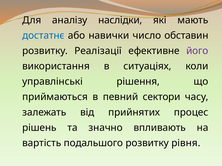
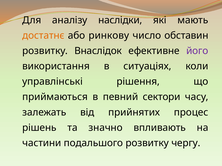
достатнє colour: blue -> orange (43, 36)
навички: навички -> ринкову (109, 36)
Реалізації: Реалізації -> Внаслідок (98, 51)
вартість: вартість -> частини (42, 143)
рівня: рівня -> чергу (186, 143)
